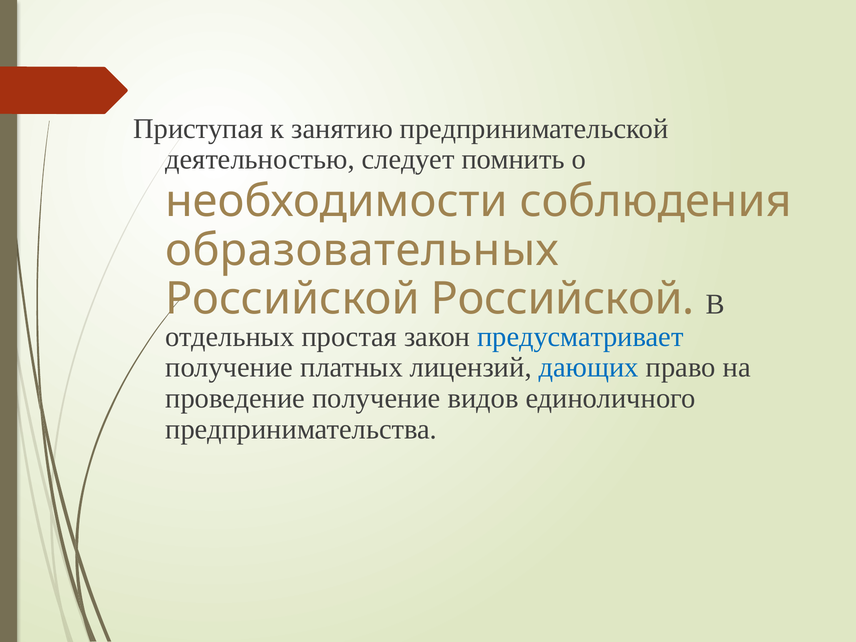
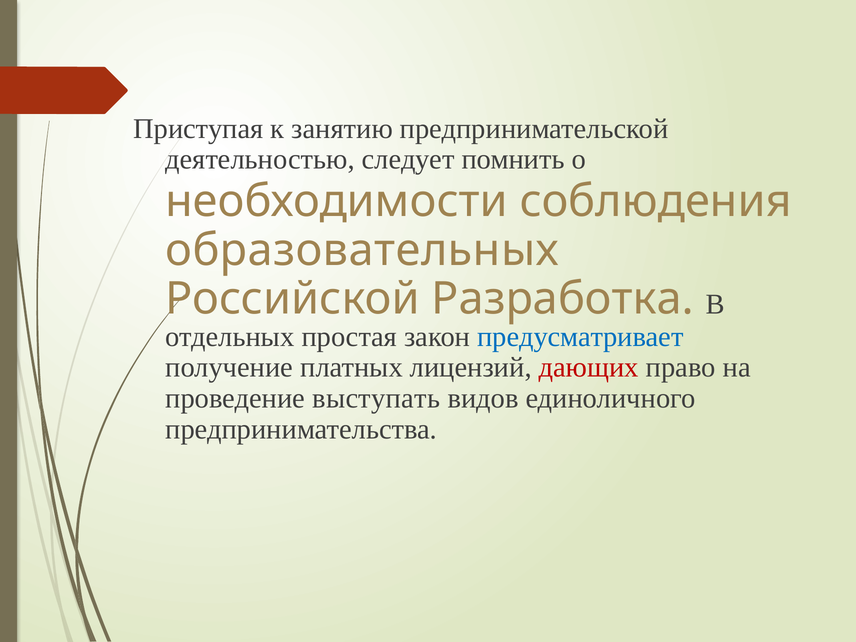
Российской Российской: Российской -> Разработка (563, 299)
дающих colour: blue -> red (589, 367)
проведение получение: получение -> выступать (376, 398)
